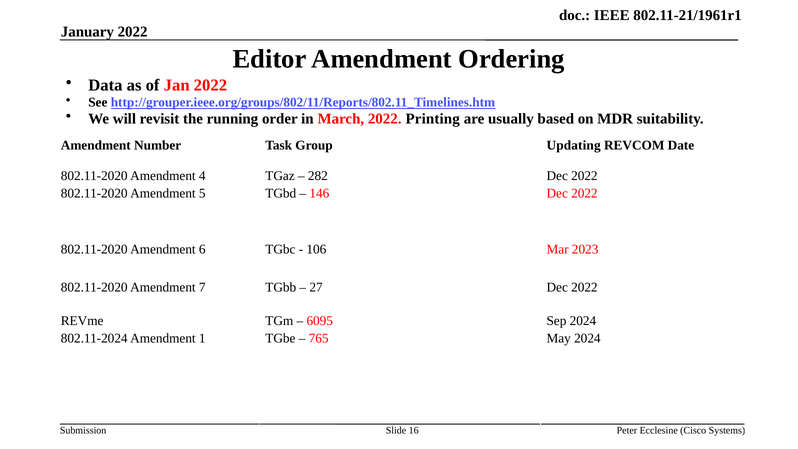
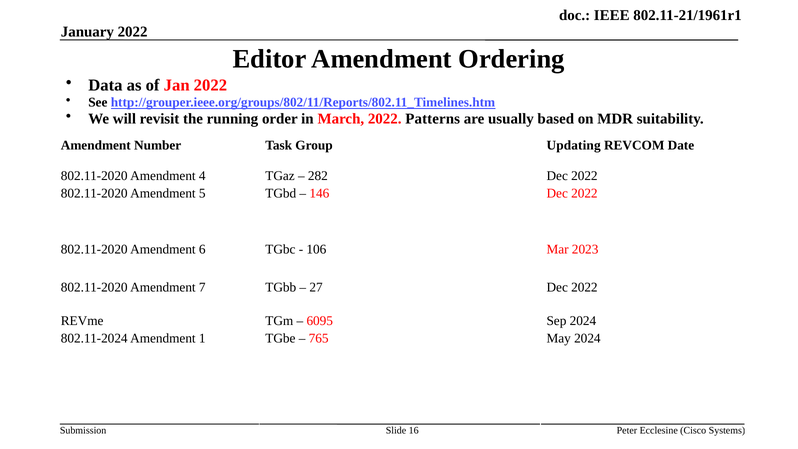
Printing: Printing -> Patterns (433, 119)
